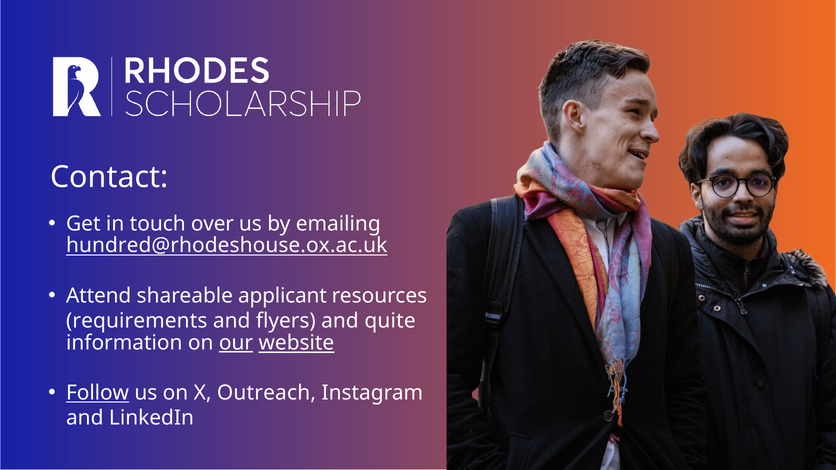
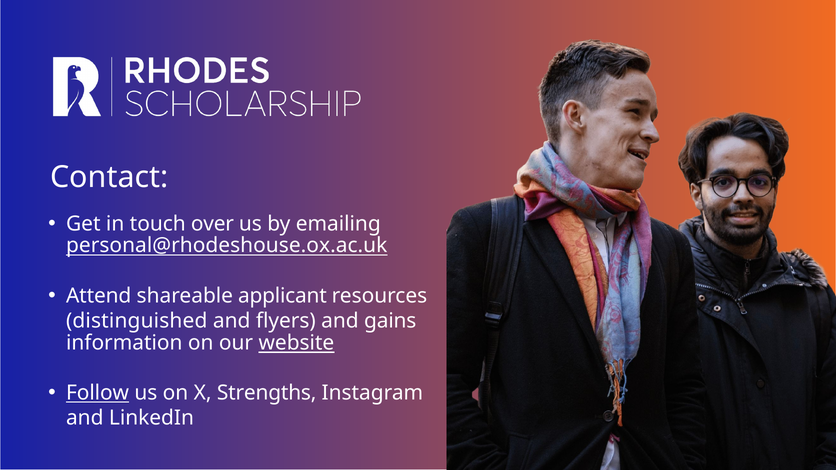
hundred@rhodeshouse.ox.ac.uk: hundred@rhodeshouse.ox.ac.uk -> personal@rhodeshouse.ox.ac.uk (227, 246)
requirements: requirements -> distinguished (137, 321)
quite: quite -> gains (390, 321)
our underline: present -> none (236, 343)
Outreach: Outreach -> Strengths (267, 393)
